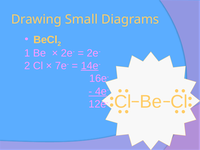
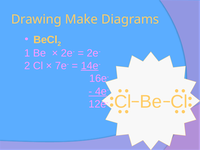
Small: Small -> Make (81, 19)
